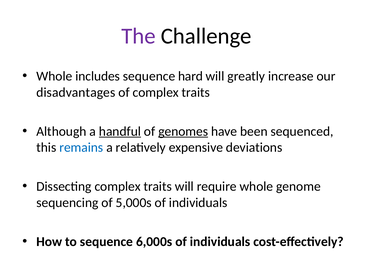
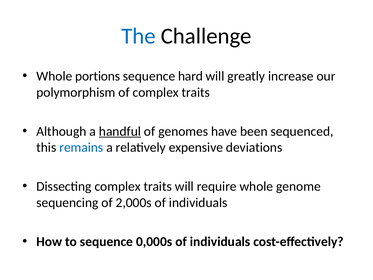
The colour: purple -> blue (139, 36)
includes: includes -> portions (98, 76)
disadvantages: disadvantages -> polymorphism (76, 92)
genomes underline: present -> none (183, 131)
5,000s: 5,000s -> 2,000s (134, 203)
6,000s: 6,000s -> 0,000s (154, 241)
